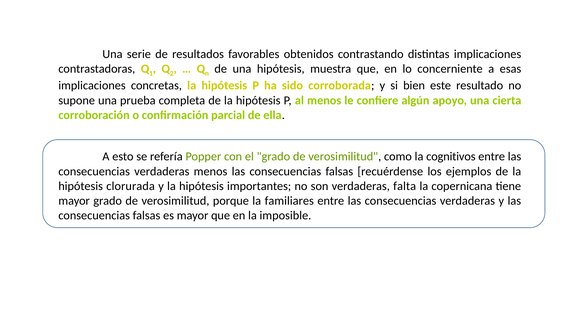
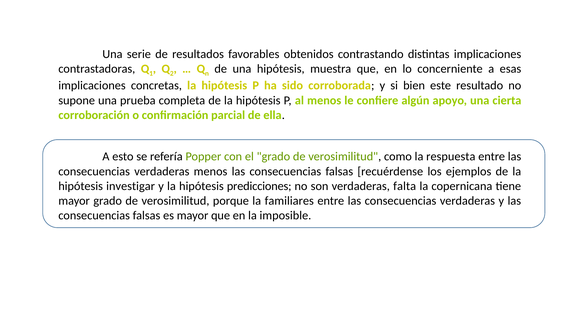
cognitivos: cognitivos -> respuesta (451, 157)
clorurada: clorurada -> investigar (131, 186)
importantes: importantes -> predicciones (259, 186)
